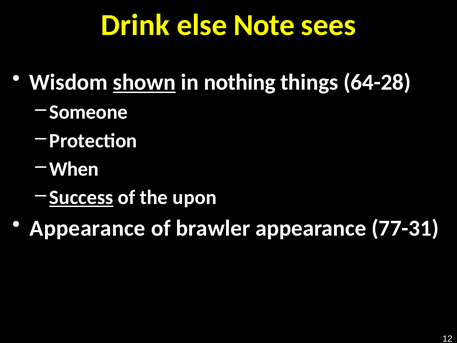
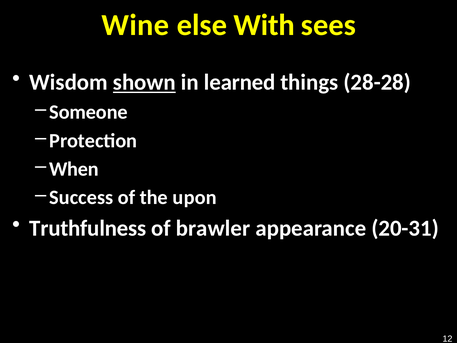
Drink: Drink -> Wine (135, 25)
Note: Note -> With (264, 25)
nothing: nothing -> learned (240, 82)
64-28: 64-28 -> 28-28 (377, 82)
Success underline: present -> none (81, 197)
Appearance: Appearance -> Truthfulness (88, 228)
77-31: 77-31 -> 20-31 (405, 228)
